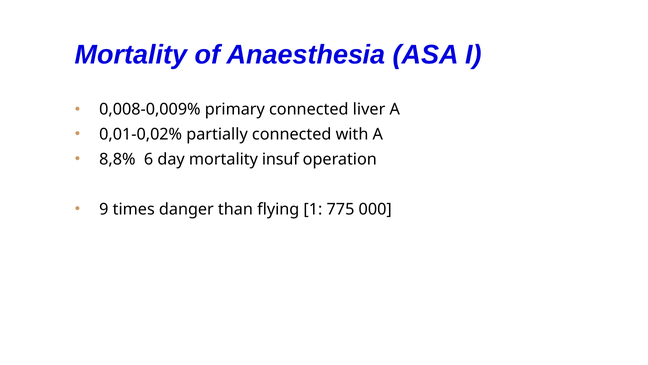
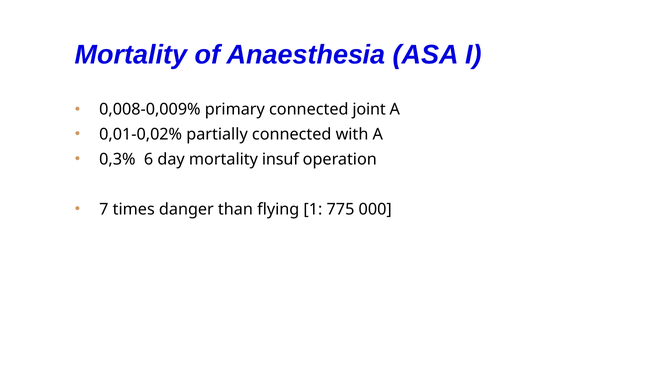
liver: liver -> joint (369, 109)
8,8%: 8,8% -> 0,3% (117, 159)
9: 9 -> 7 (104, 209)
